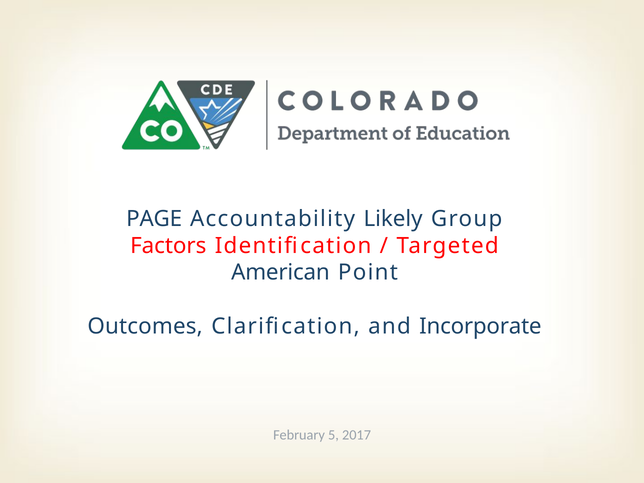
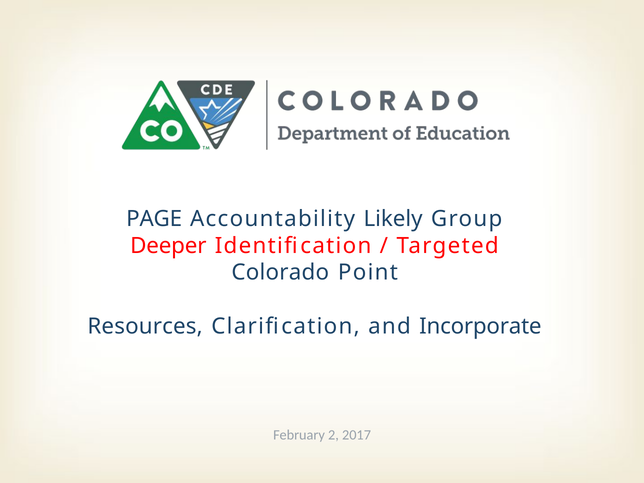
Factors: Factors -> Deeper (168, 246)
American: American -> Colorado (280, 273)
Outcomes: Outcomes -> Resources (145, 326)
5: 5 -> 2 (333, 435)
